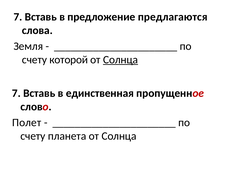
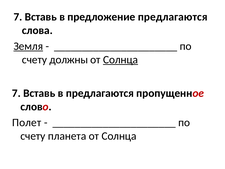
Земля underline: none -> present (28, 46)
которой: которой -> должны (69, 60)
в единственная: единственная -> предлагаются (100, 93)
